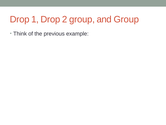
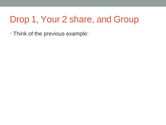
1 Drop: Drop -> Your (50, 19)
2 group: group -> share (82, 19)
